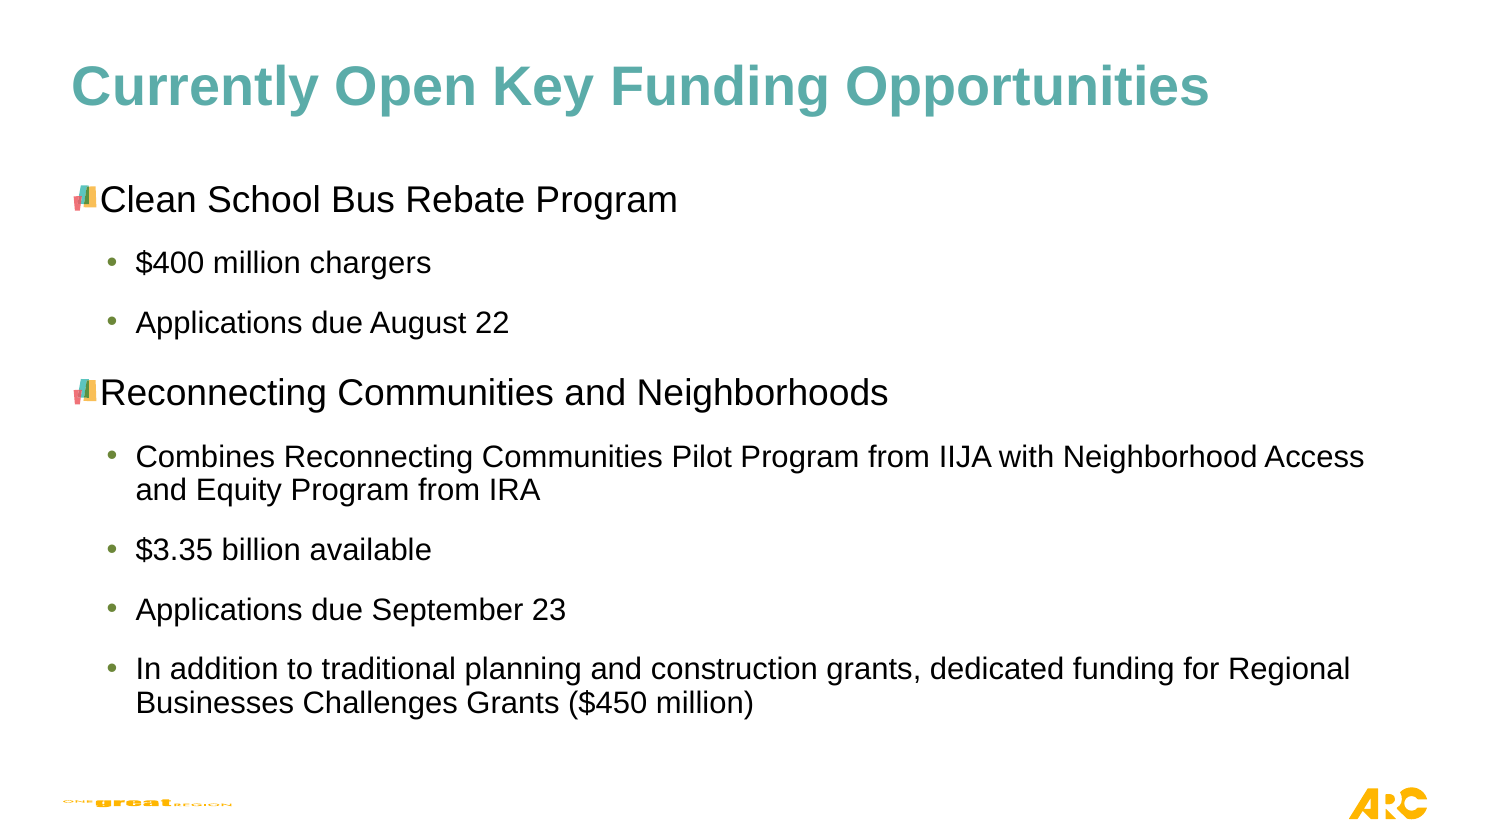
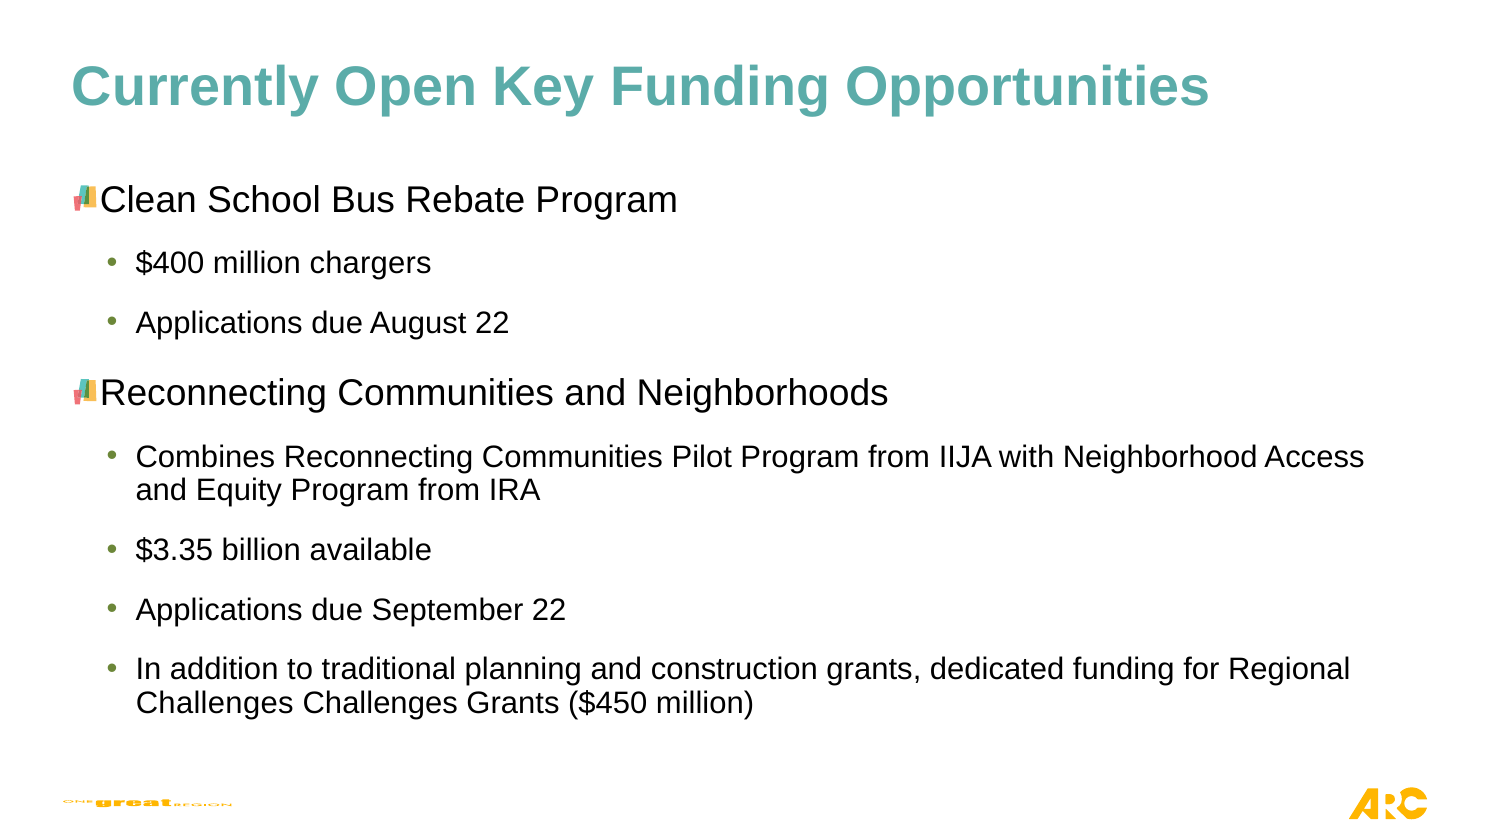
September 23: 23 -> 22 (549, 610)
Businesses: Businesses -> Challenges (215, 703)
